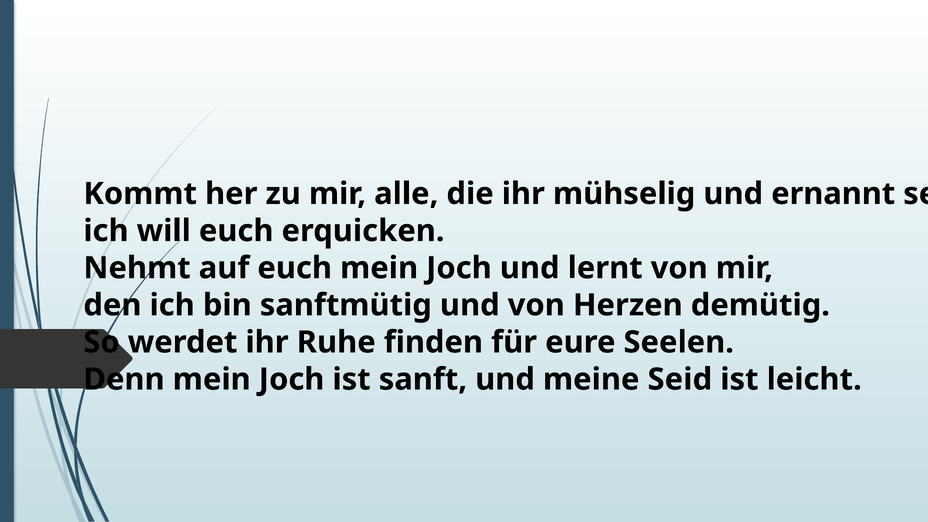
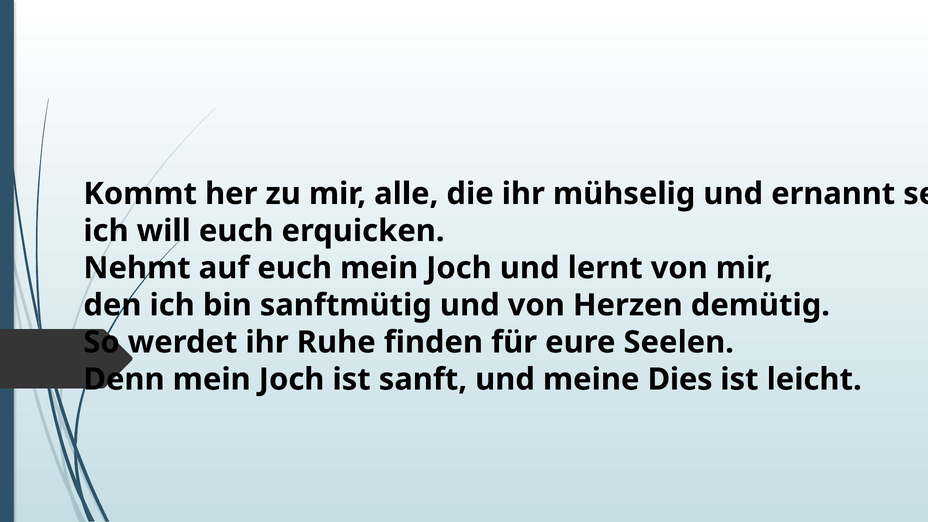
meine Seid: Seid -> Dies (680, 379)
